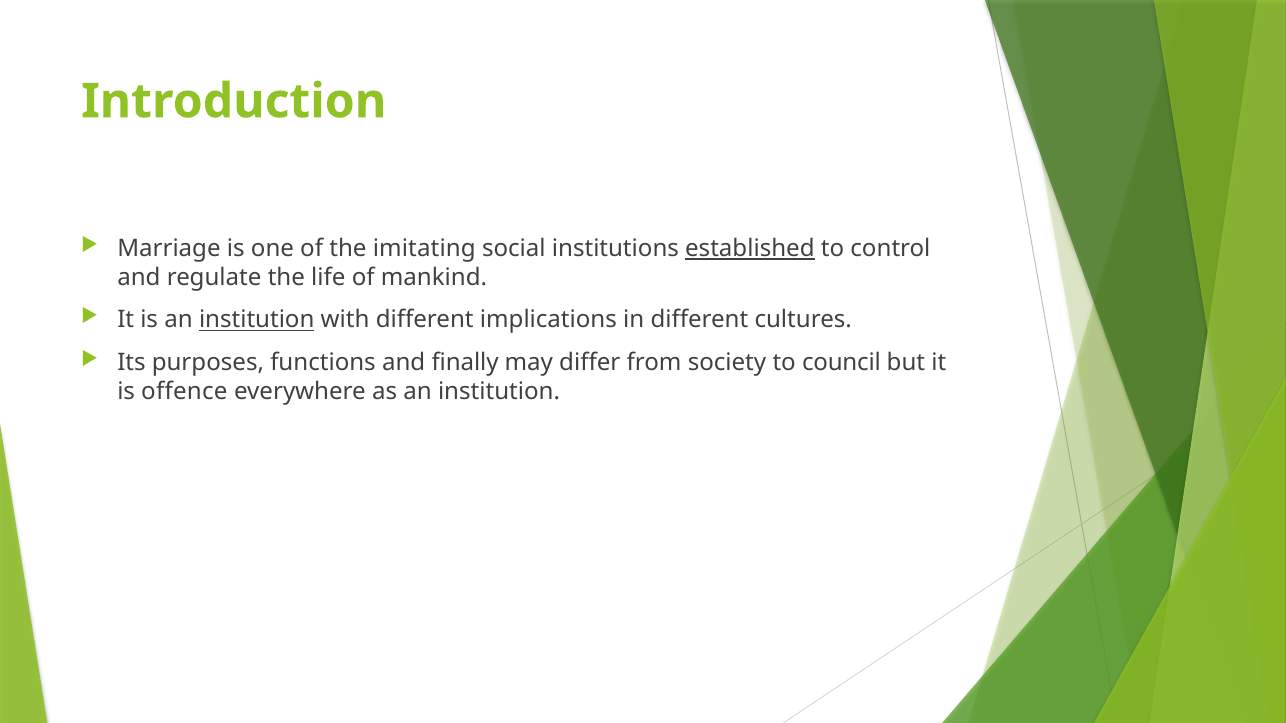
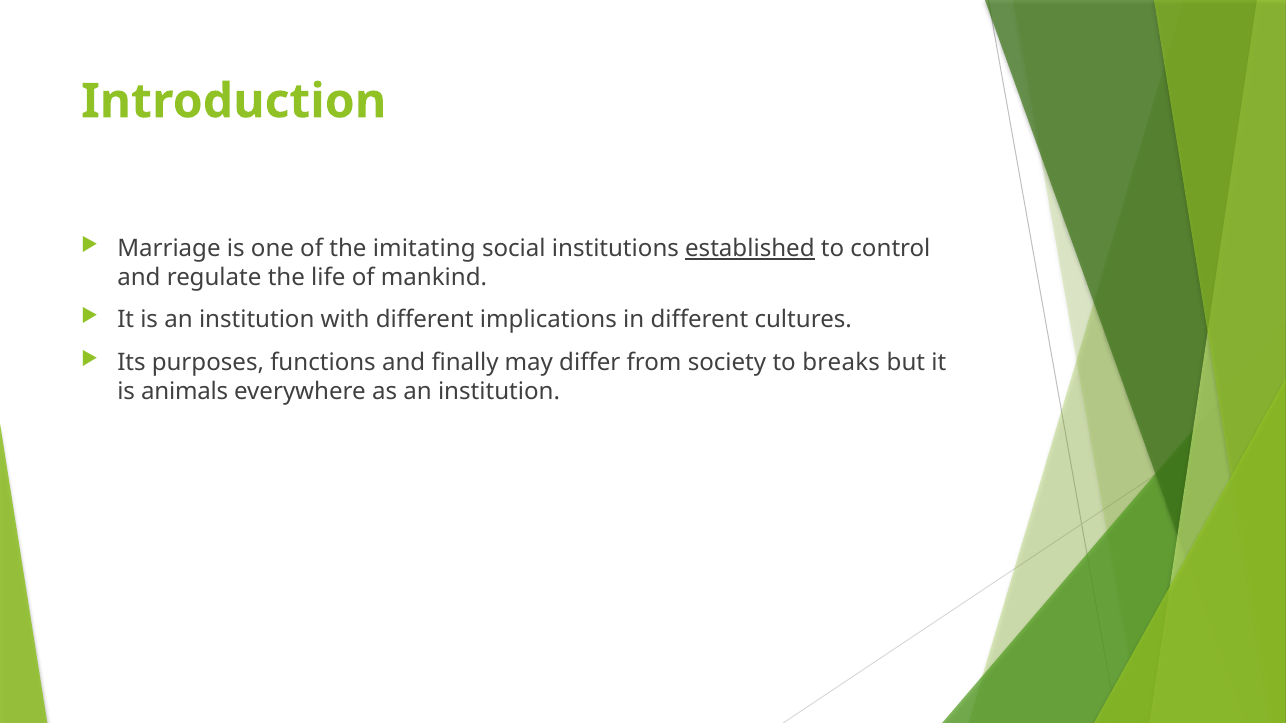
institution underline: present -> none (257, 320)
council: council -> breaks (841, 362)
offence: offence -> animals (185, 391)
